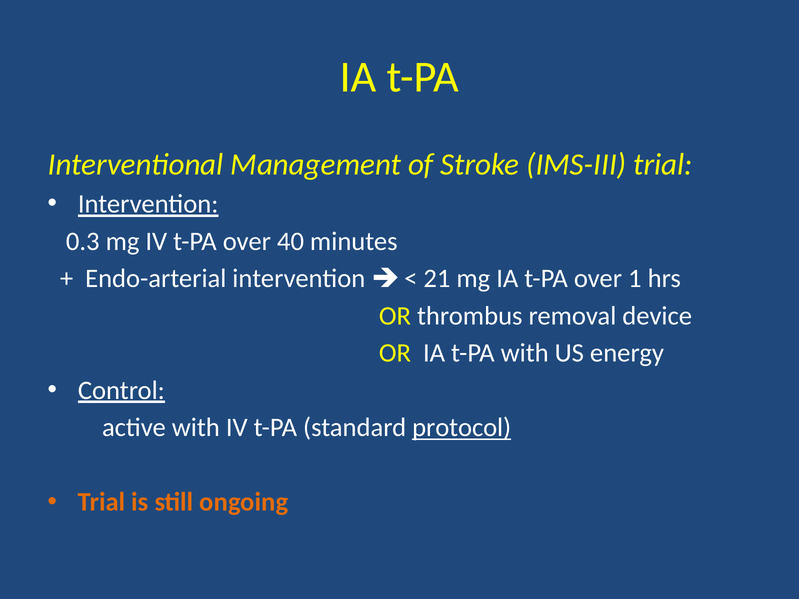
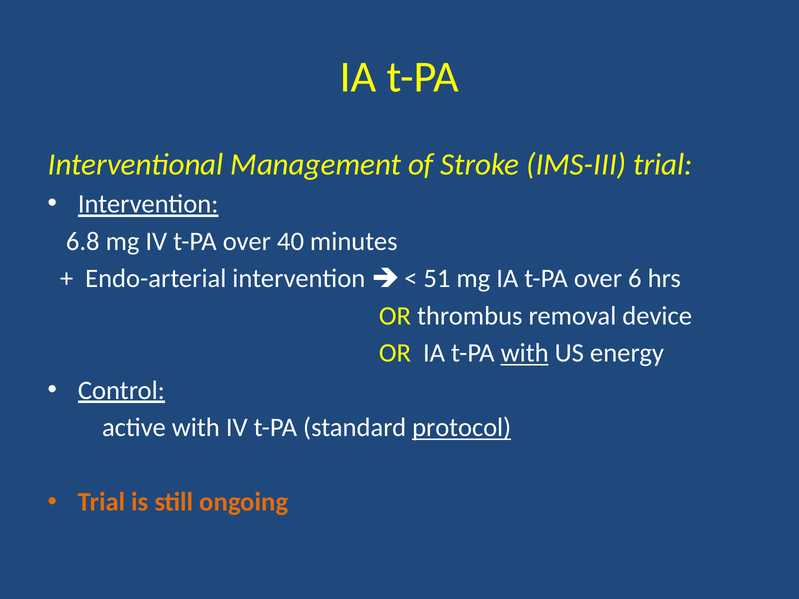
0.3: 0.3 -> 6.8 (83, 241)
21: 21 -> 51 (437, 279)
1: 1 -> 6 (635, 279)
with underline: none -> present (525, 353)
